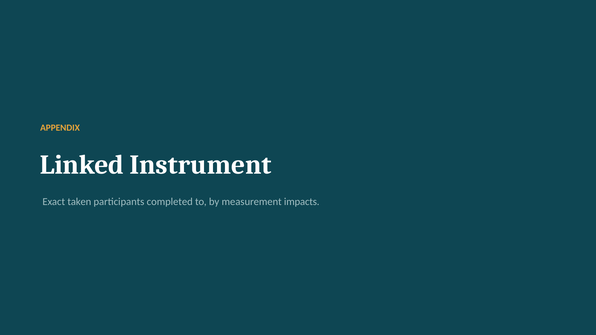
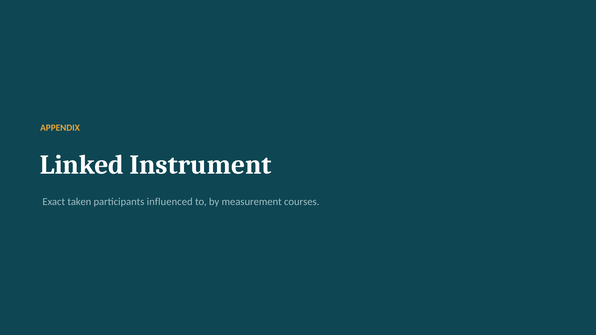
completed: completed -> influenced (170, 202)
impacts: impacts -> courses (302, 202)
